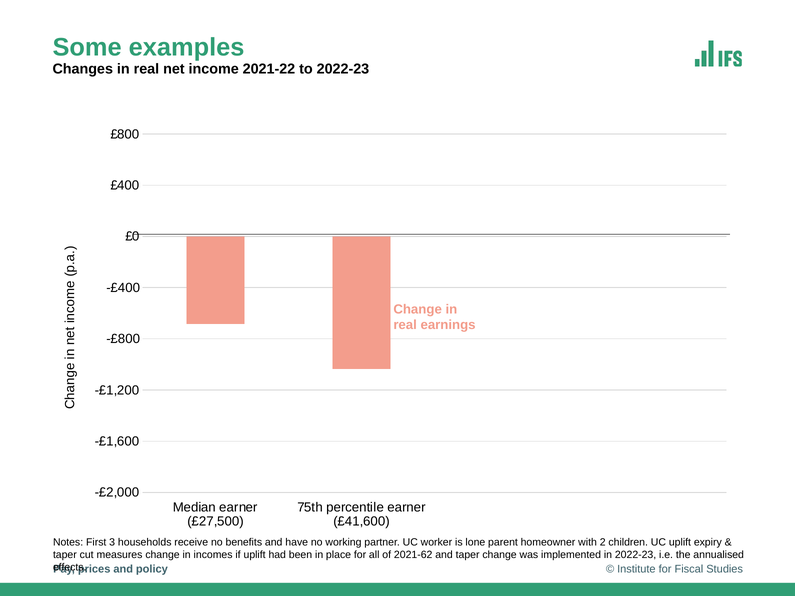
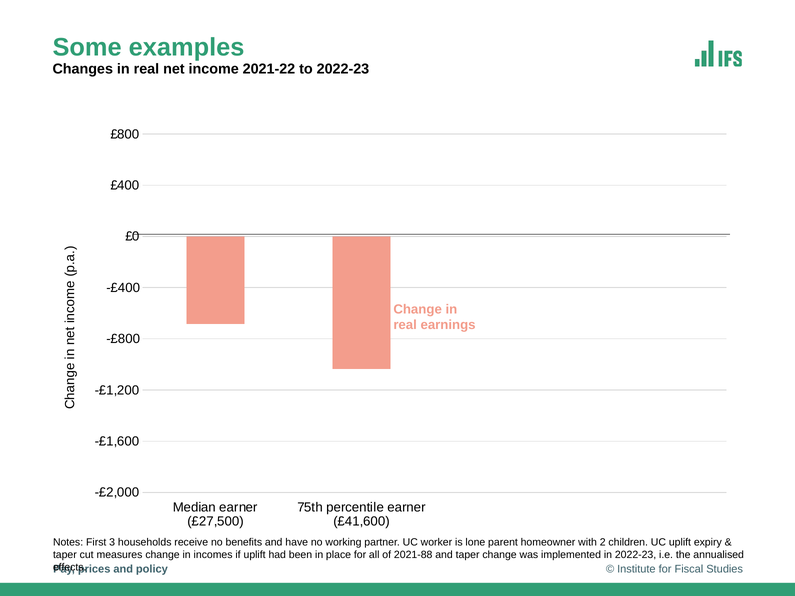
2021-62: 2021-62 -> 2021-88 (413, 555)
